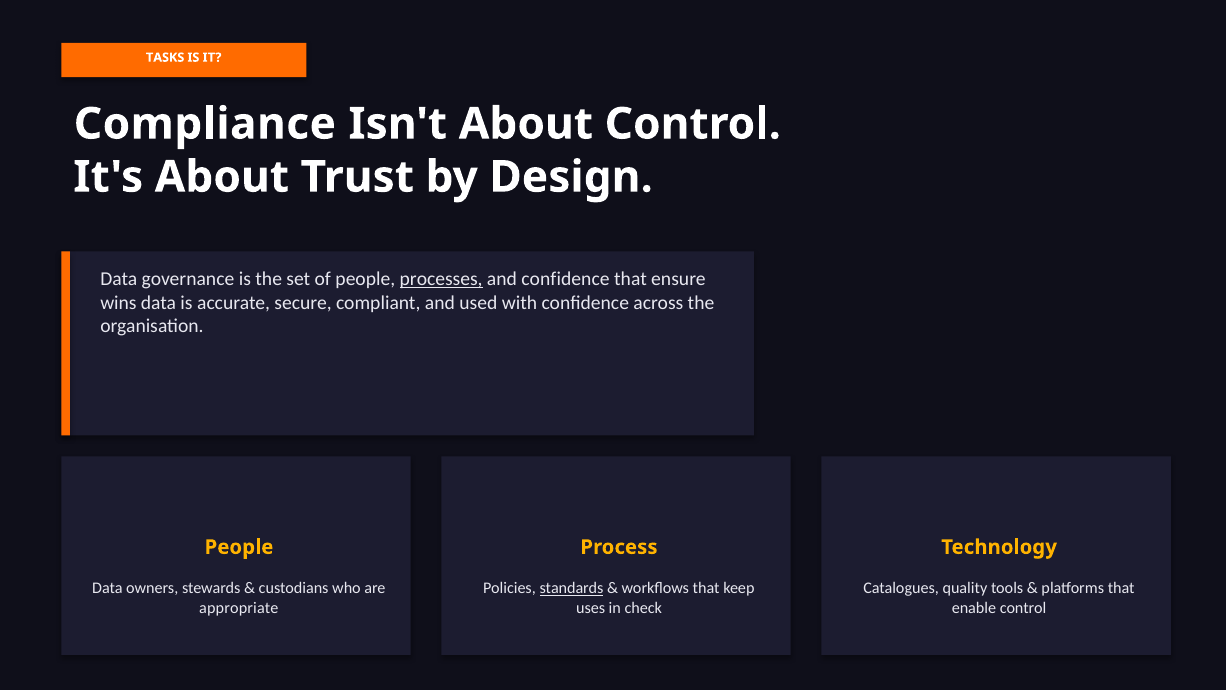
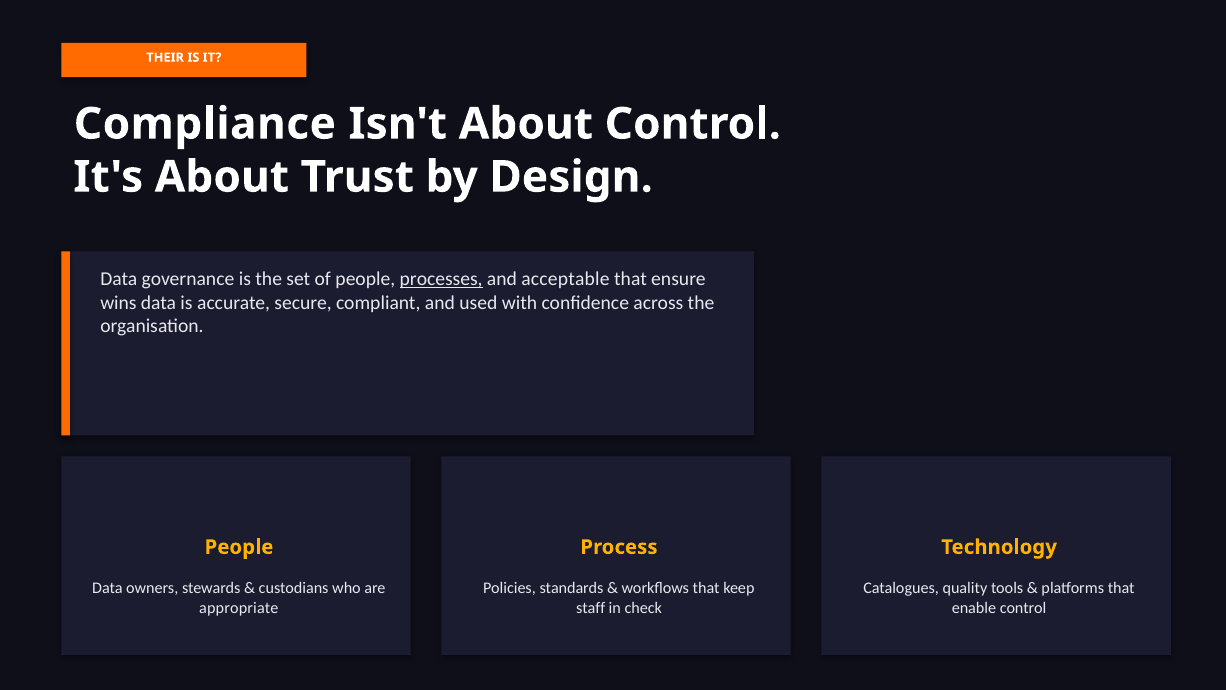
TASKS: TASKS -> THEIR (165, 57)
and confidence: confidence -> acceptable (565, 279)
standards underline: present -> none (571, 588)
uses: uses -> staff (591, 608)
